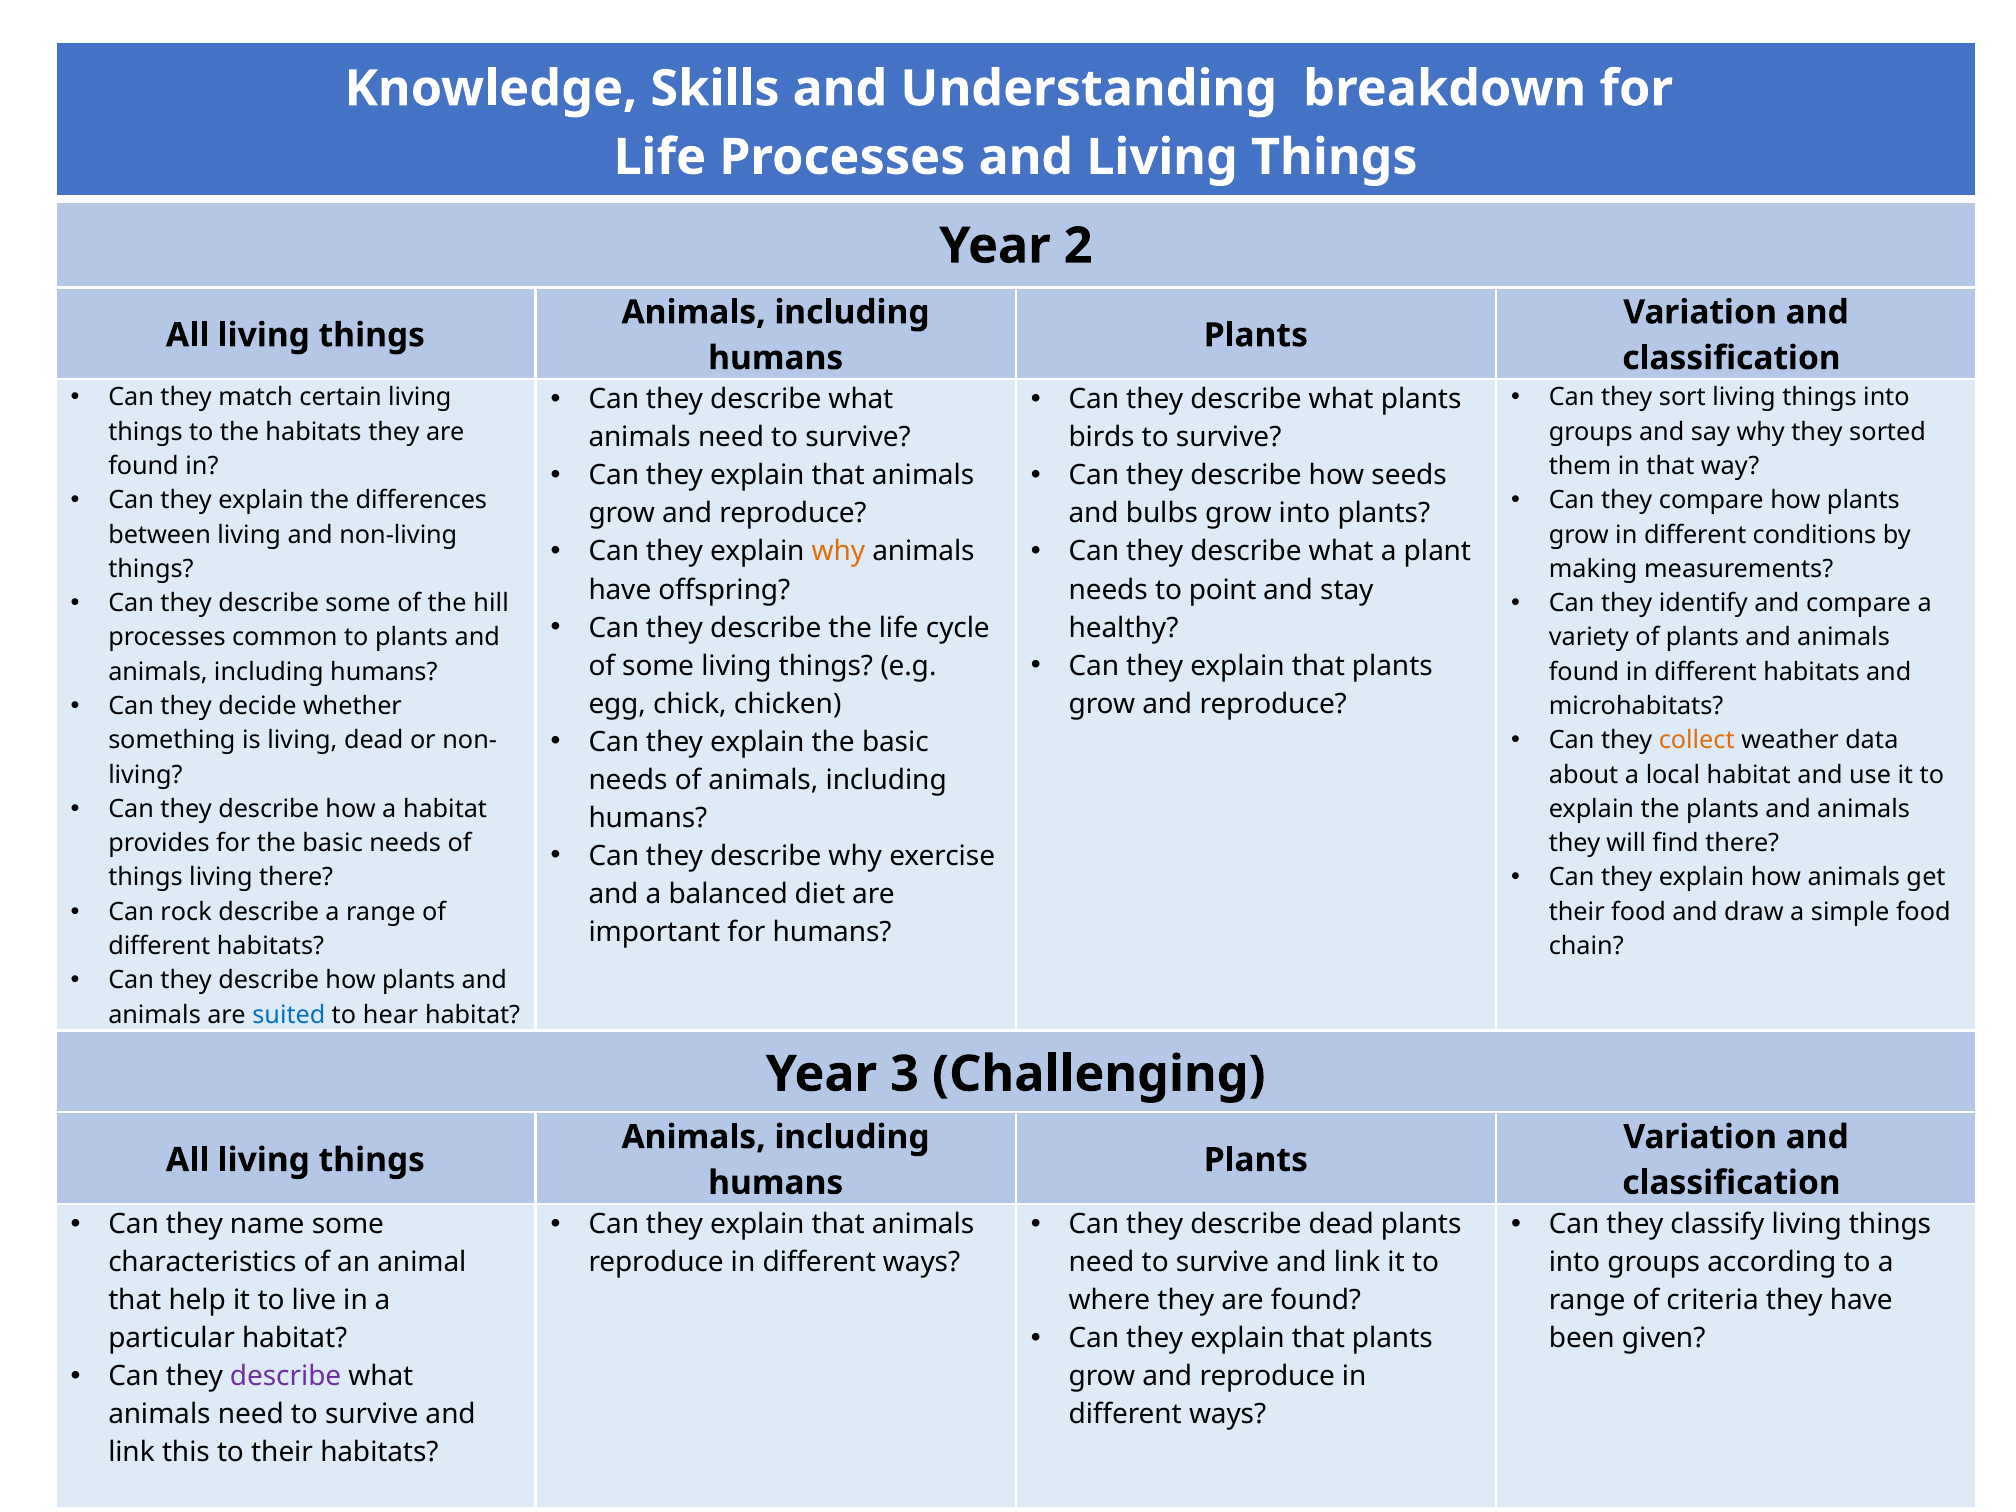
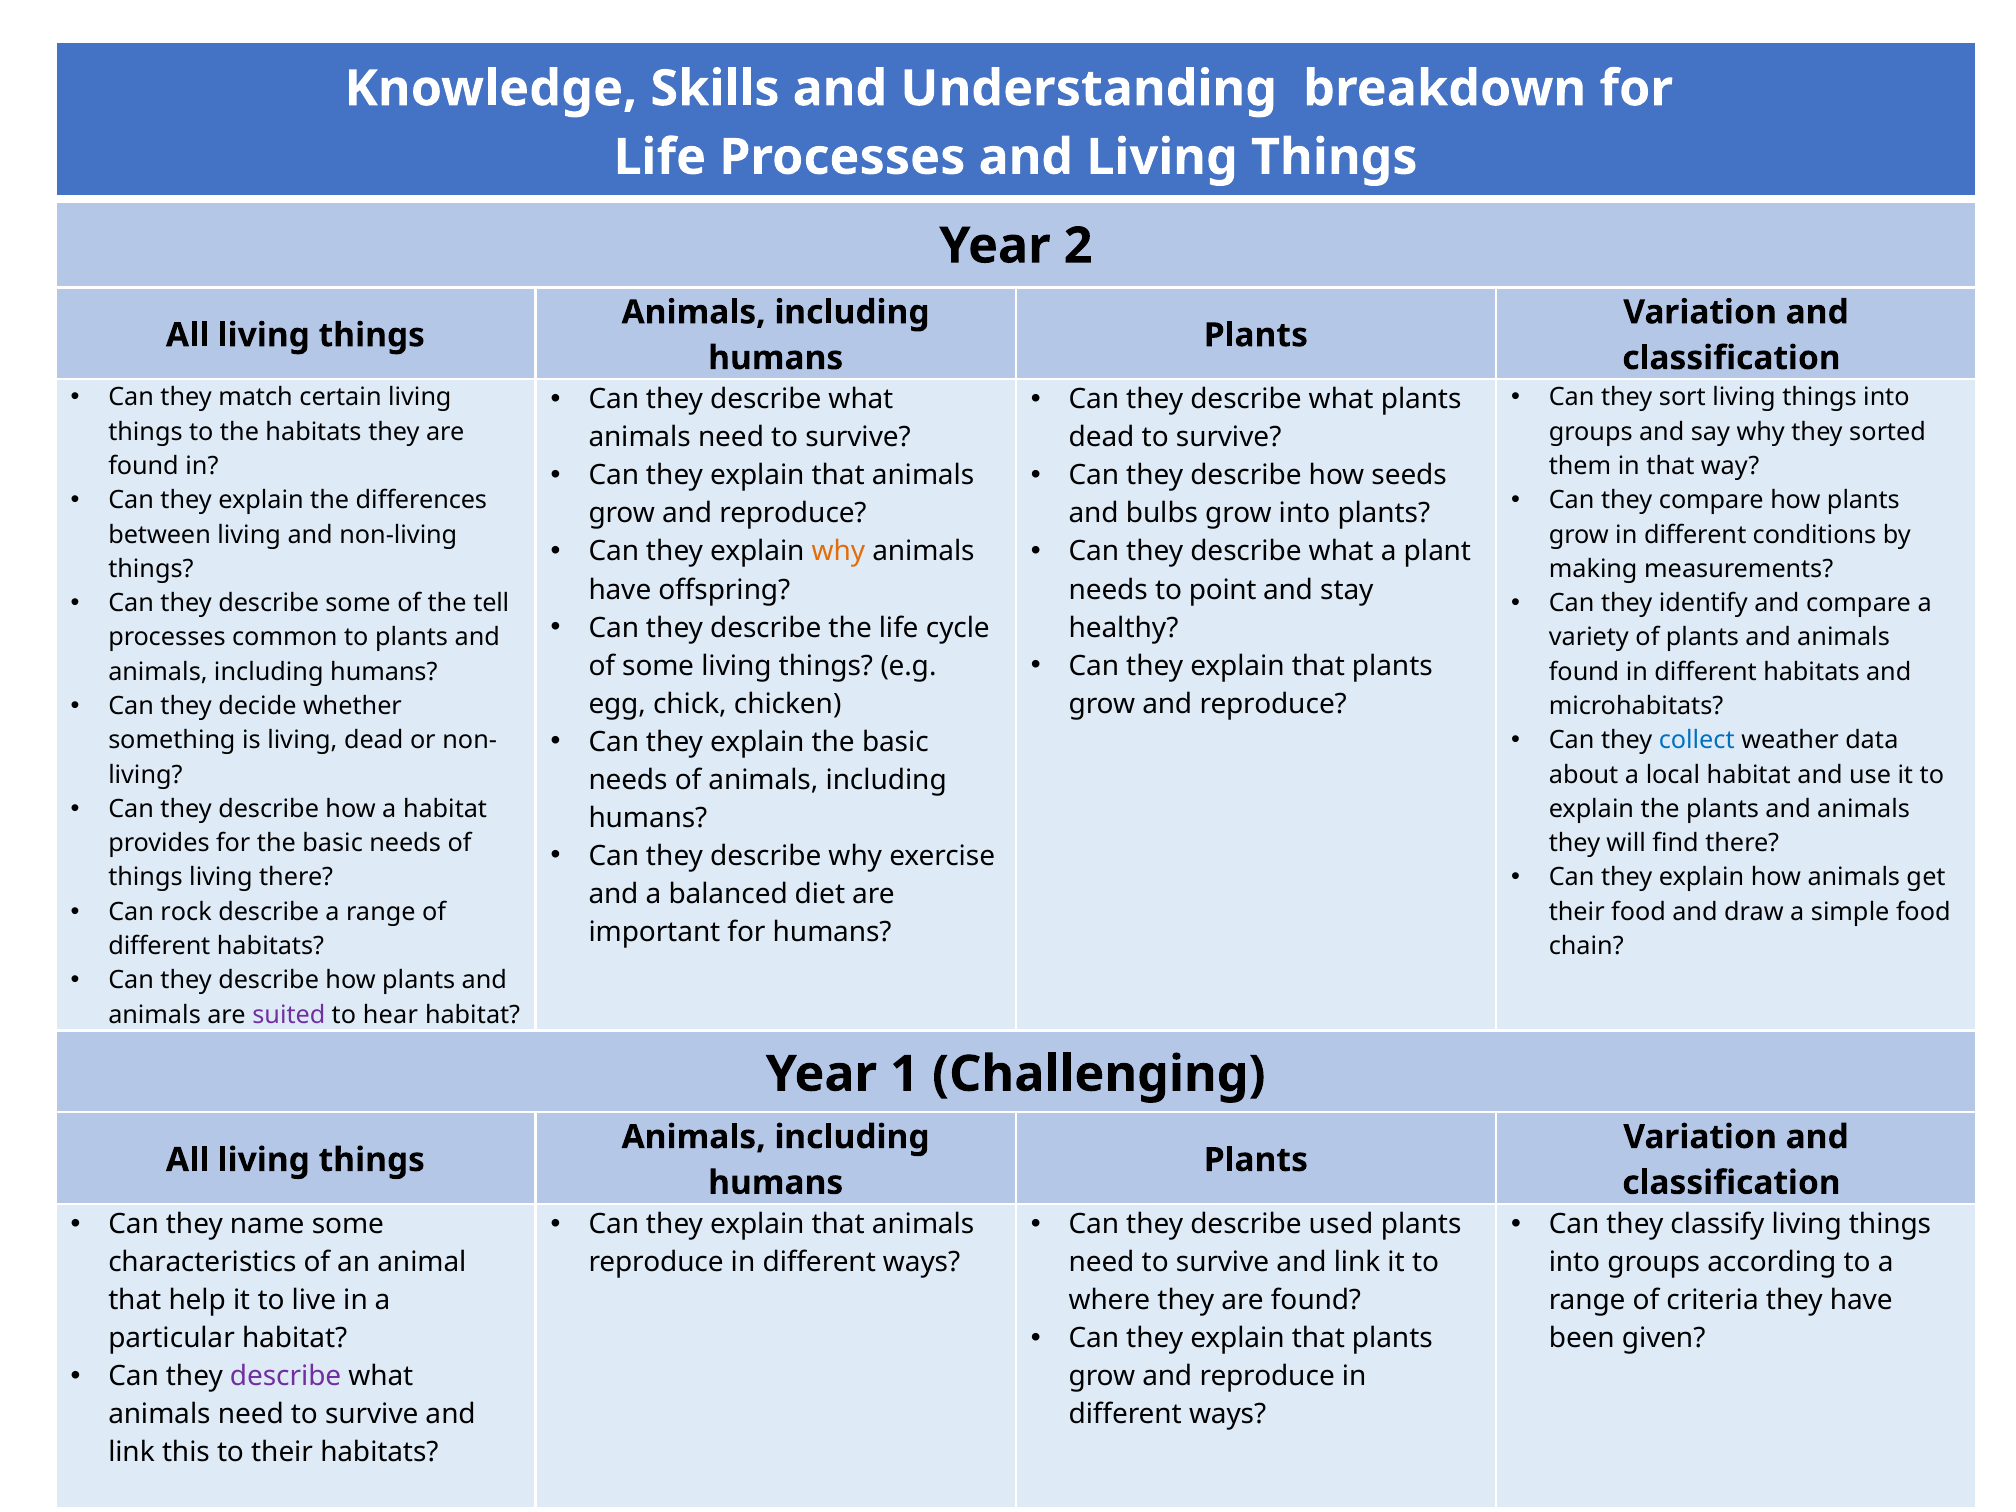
birds: birds -> dead (1102, 438)
hill: hill -> tell (491, 603)
collect colour: orange -> blue (1697, 740)
suited colour: blue -> purple (289, 1015)
3: 3 -> 1 (905, 1074)
describe dead: dead -> used (1341, 1224)
